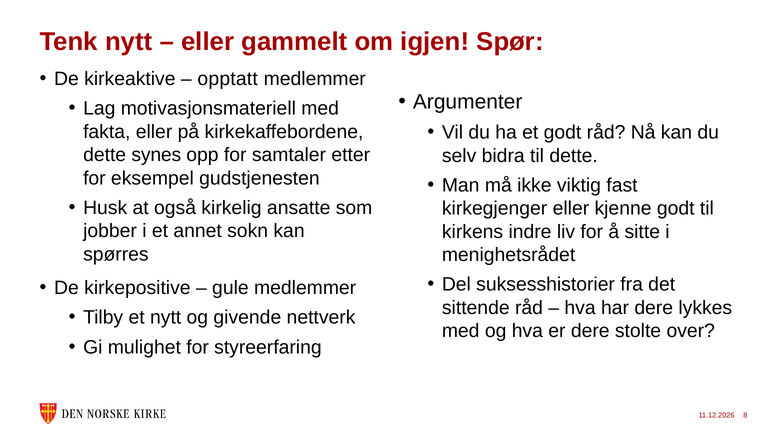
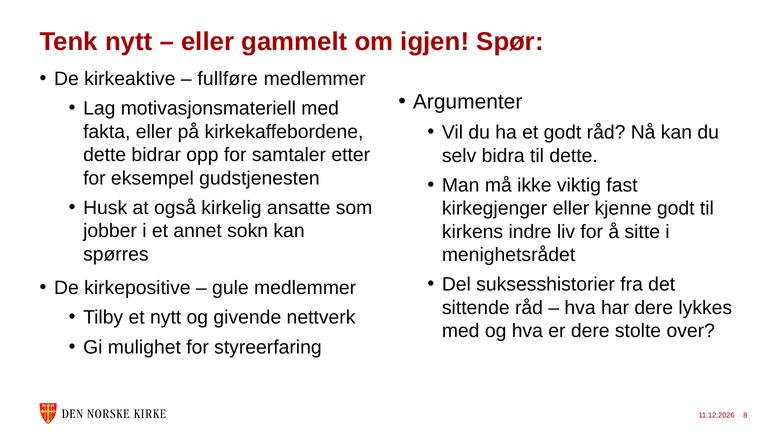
opptatt: opptatt -> fullføre (228, 79)
synes: synes -> bidrar (156, 155)
